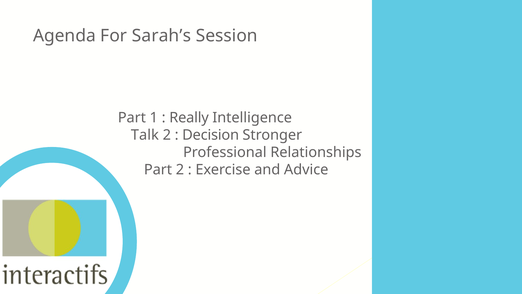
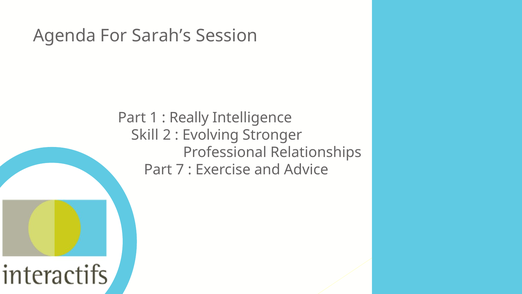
Talk: Talk -> Skill (145, 135)
Decision: Decision -> Evolving (211, 135)
Part 2: 2 -> 7 (180, 170)
